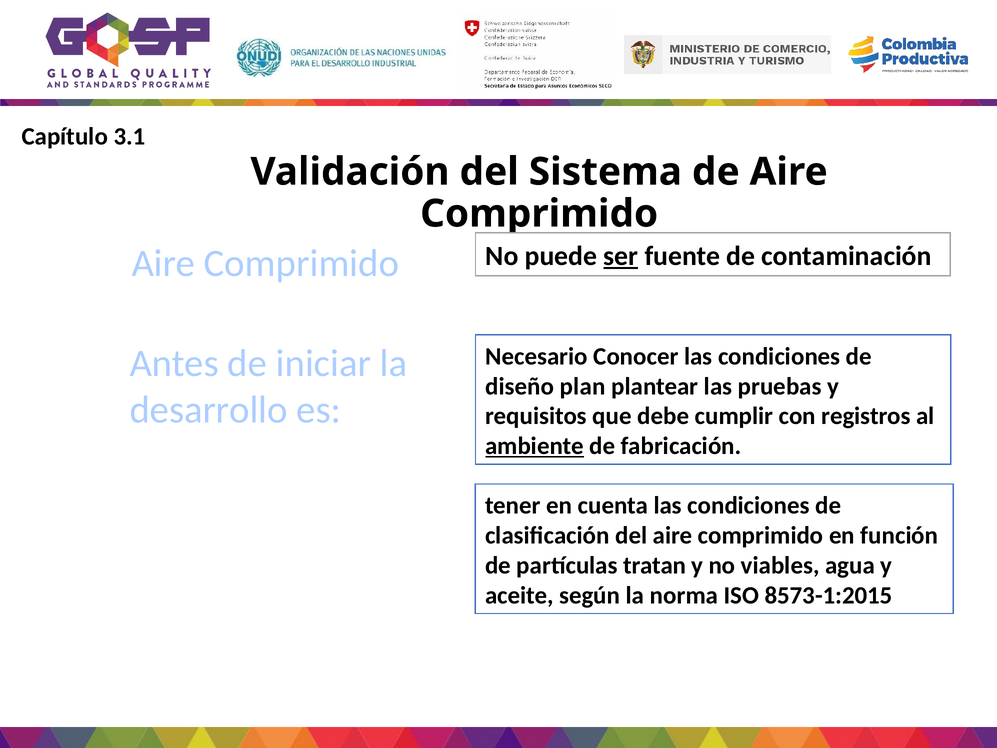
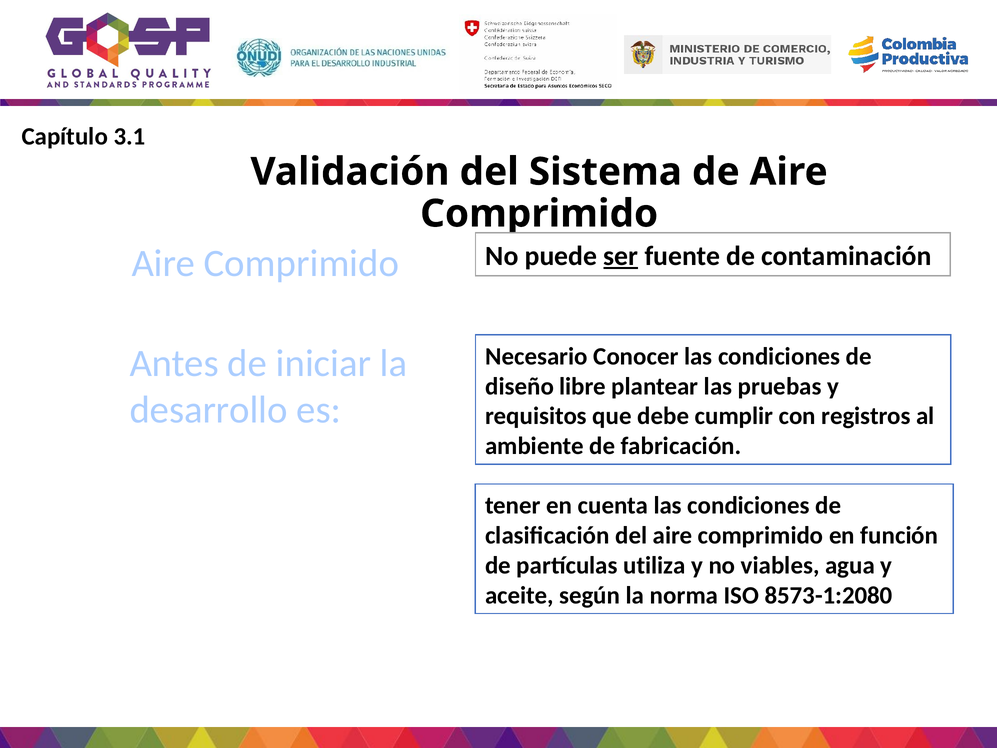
plan: plan -> libre (583, 386)
ambiente underline: present -> none (535, 446)
tratan: tratan -> utiliza (654, 565)
8573-1:2015: 8573-1:2015 -> 8573-1:2080 (829, 595)
